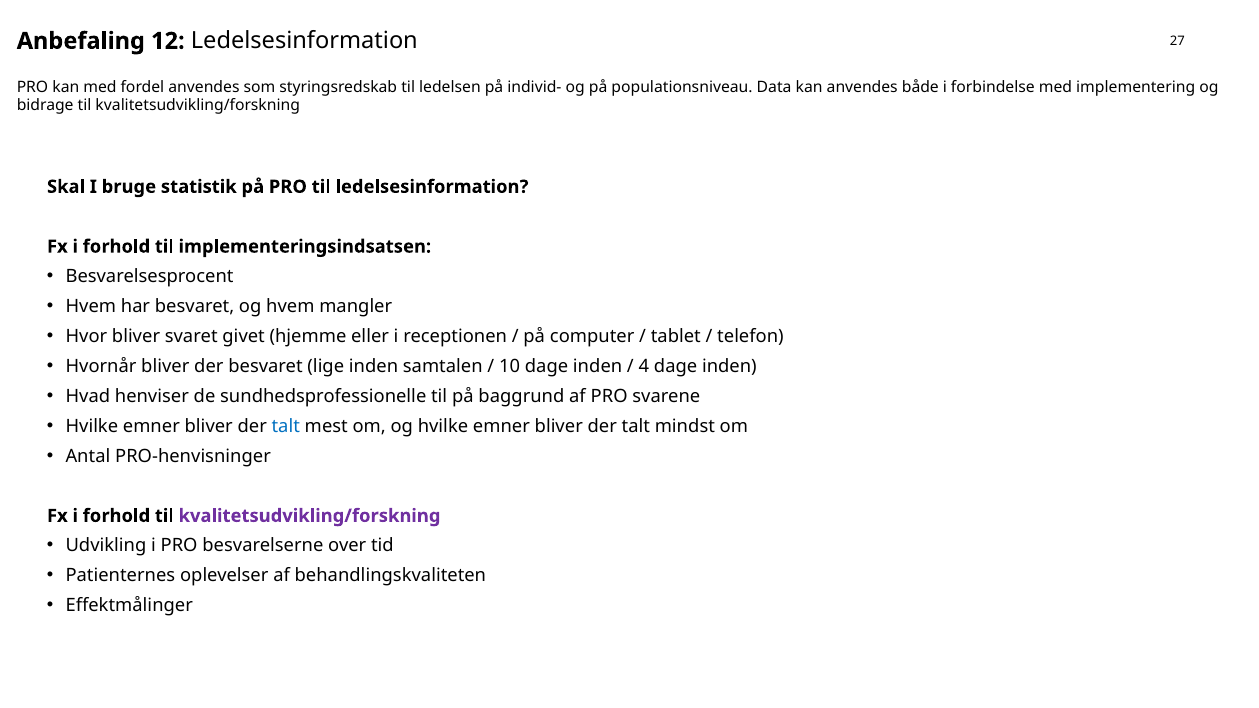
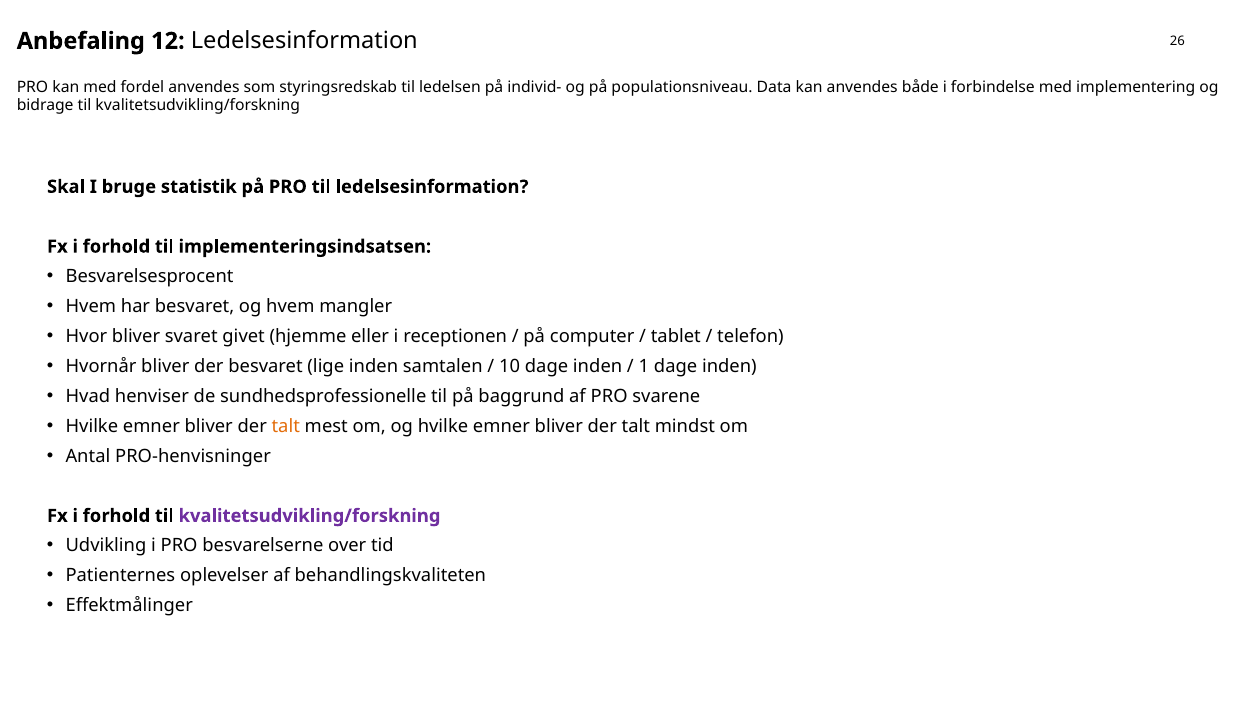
27: 27 -> 26 (1177, 42)
4: 4 -> 1 (644, 366)
talt colour: blue -> orange (286, 426)
